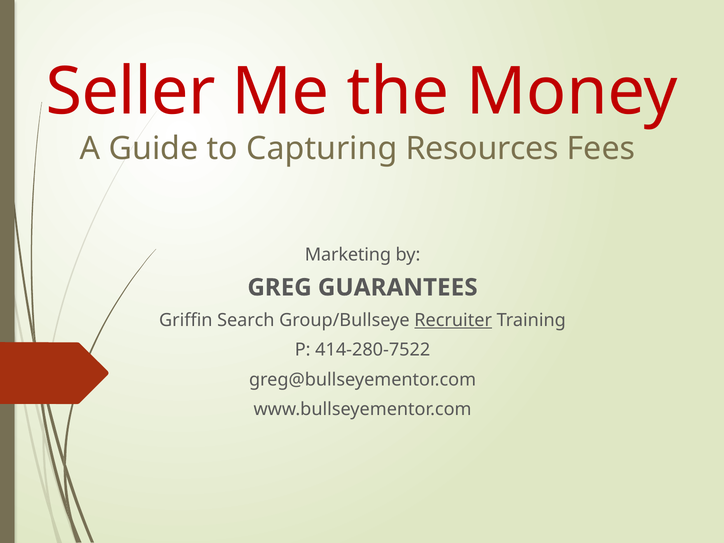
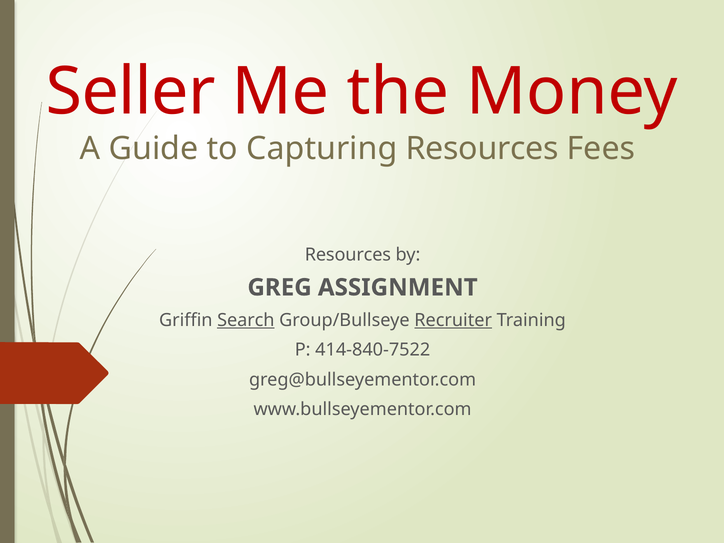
Marketing: Marketing -> Resources (348, 255)
GUARANTEES: GUARANTEES -> ASSIGNMENT (398, 287)
Search underline: none -> present (246, 320)
414-280-7522: 414-280-7522 -> 414-840-7522 (373, 350)
